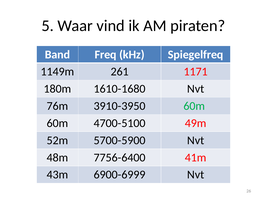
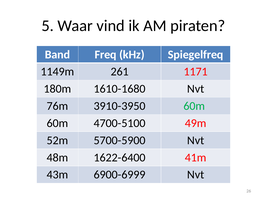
7756-6400: 7756-6400 -> 1622-6400 (120, 158)
